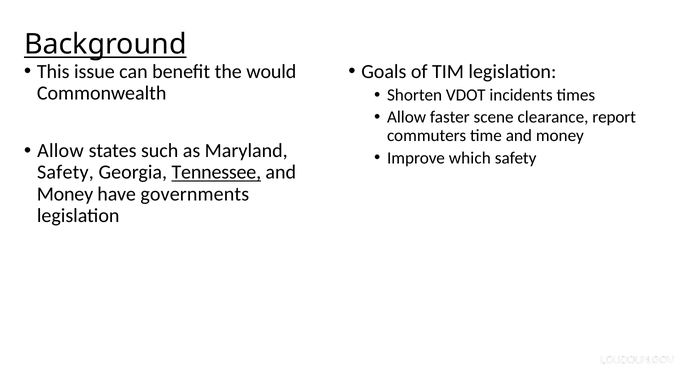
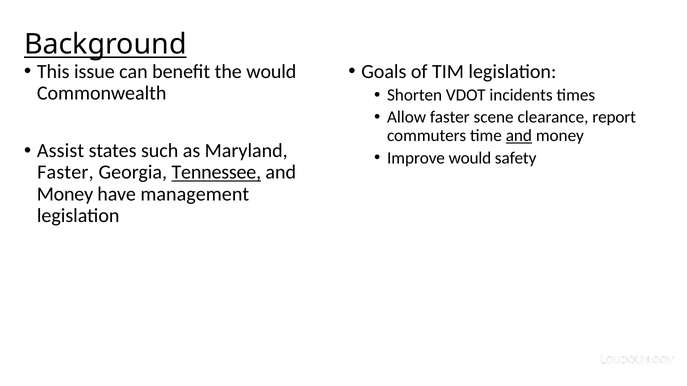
and underline: none -> present (519, 136)
Allow: Allow -> Assist (60, 151)
Improve which: which -> would (470, 158)
Safety: Safety -> Faster (65, 173)
governments: governments -> management (195, 194)
